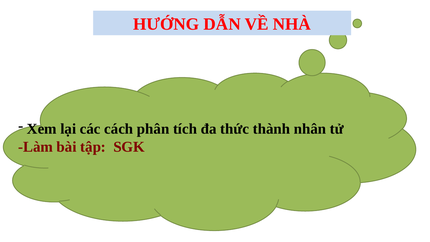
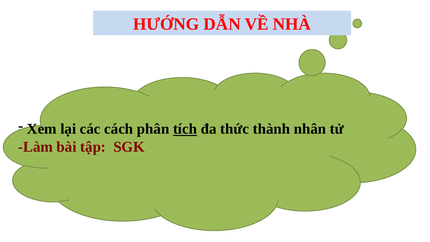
tích underline: none -> present (185, 129)
